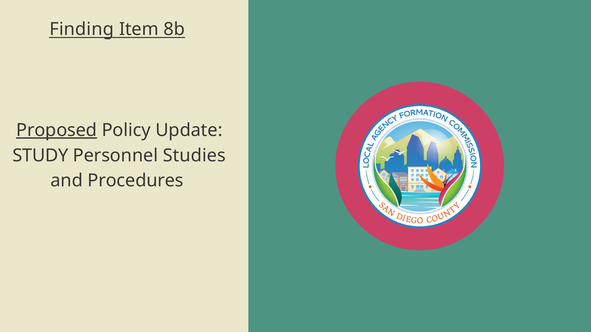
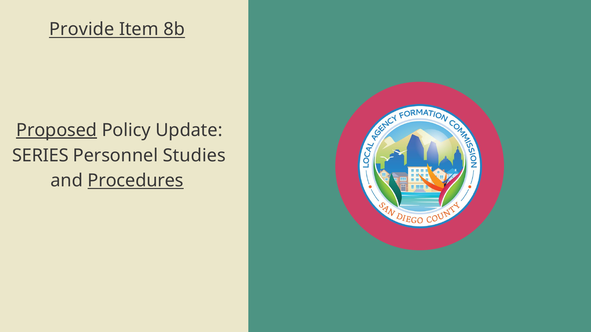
Finding: Finding -> Provide (82, 29)
STUDY: STUDY -> SERIES (40, 156)
Procedures underline: none -> present (136, 181)
